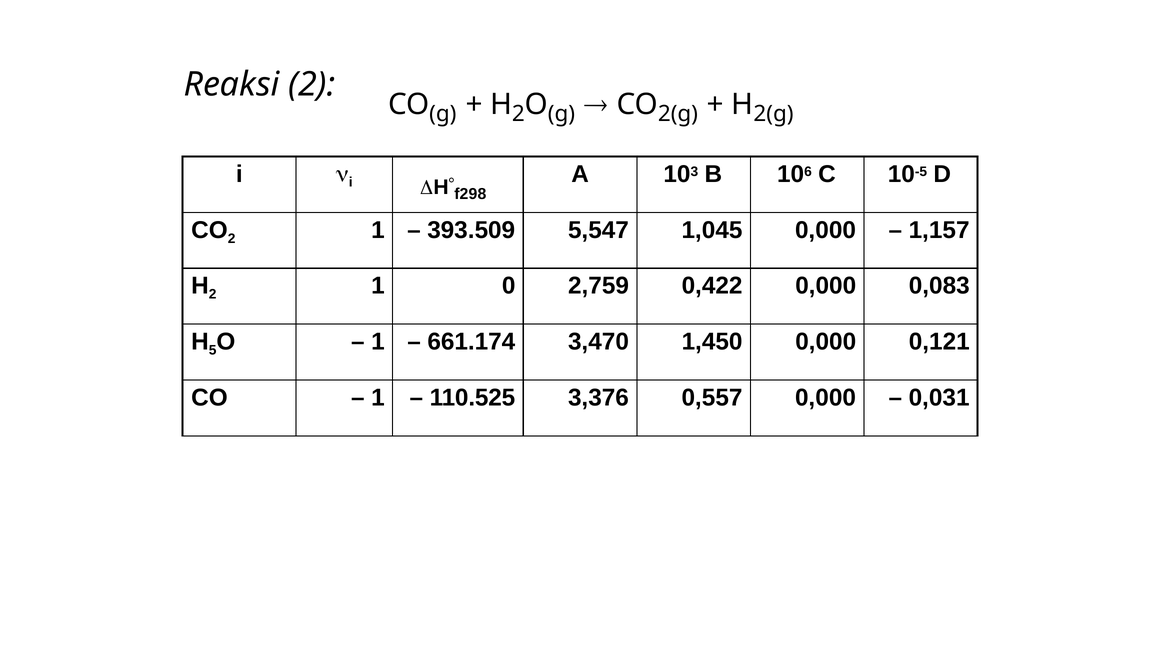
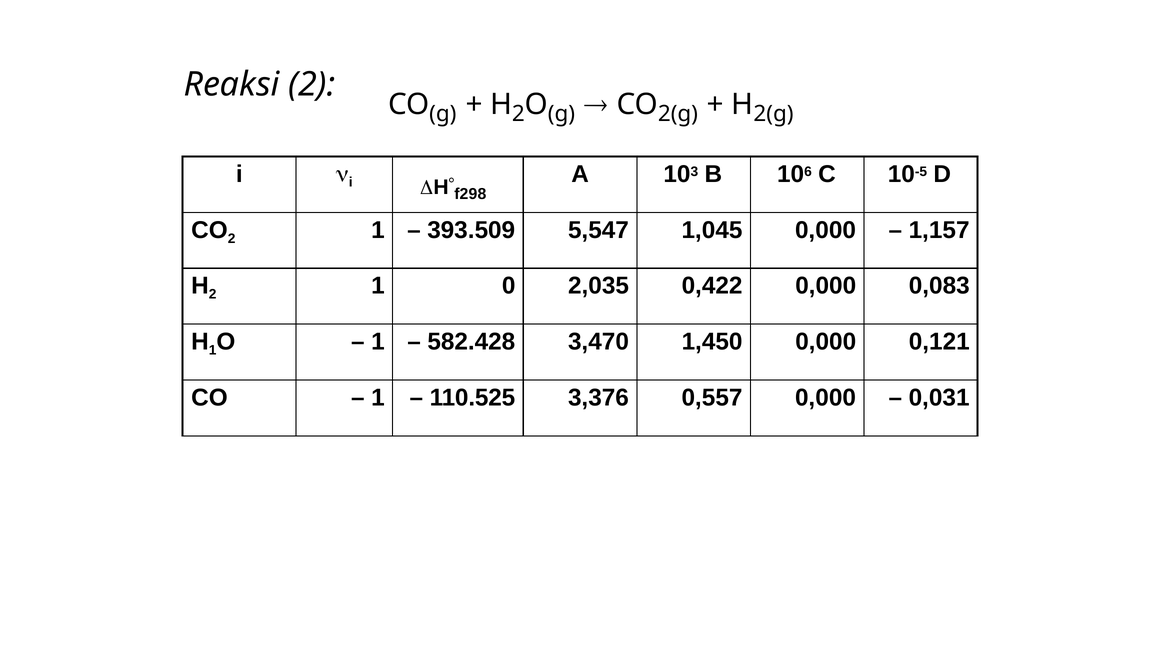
2,759: 2,759 -> 2,035 (599, 286)
5: 5 -> 1 (213, 351)
661.174: 661.174 -> 582.428 (471, 342)
